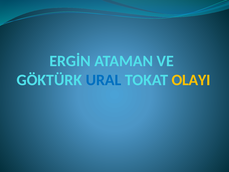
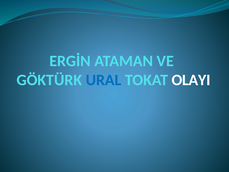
OLAYI colour: yellow -> white (191, 80)
